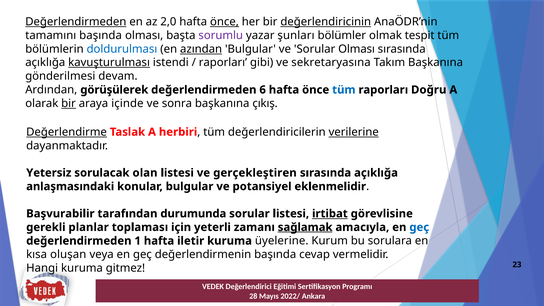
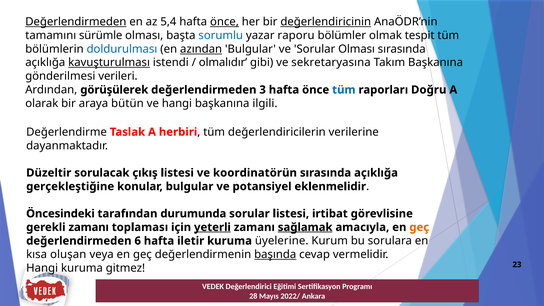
2,0: 2,0 -> 5,4 (168, 22)
tamamını başında: başında -> sürümle (101, 35)
sorumlu colour: purple -> blue (221, 35)
şunları: şunları -> raporu (296, 35)
raporları: raporları -> olmalıdır (223, 63)
devam: devam -> verileri (118, 76)
6: 6 -> 3 (263, 90)
bir underline: present -> none (69, 103)
içinde: içinde -> bütün (127, 103)
ve sonra: sonra -> hangi (177, 103)
çıkış: çıkış -> ilgili (265, 103)
Değerlendirme underline: present -> none (67, 132)
verilerine underline: present -> none (354, 132)
Yetersiz: Yetersiz -> Düzeltir (49, 173)
olan: olan -> çıkış (145, 173)
gerçekleştiren: gerçekleştiren -> koordinatörün (255, 173)
anlaşmasındaki: anlaşmasındaki -> gerçekleştiğine (70, 186)
Başvurabilir: Başvurabilir -> Öncesindeki (60, 214)
irtibat underline: present -> none (330, 214)
gerekli planlar: planlar -> zamanı (89, 227)
yeterli underline: none -> present (212, 227)
geç colour: blue -> orange (419, 227)
1: 1 -> 6 (138, 241)
başında underline: none -> present (275, 254)
